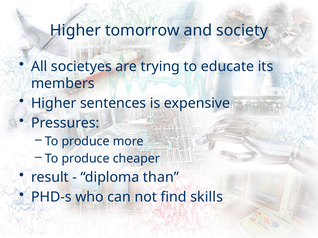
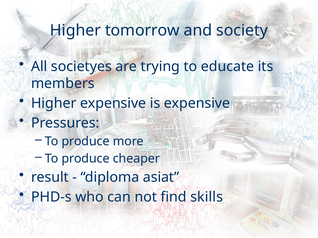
Higher sentences: sentences -> expensive (113, 103)
than: than -> asiat (161, 178)
